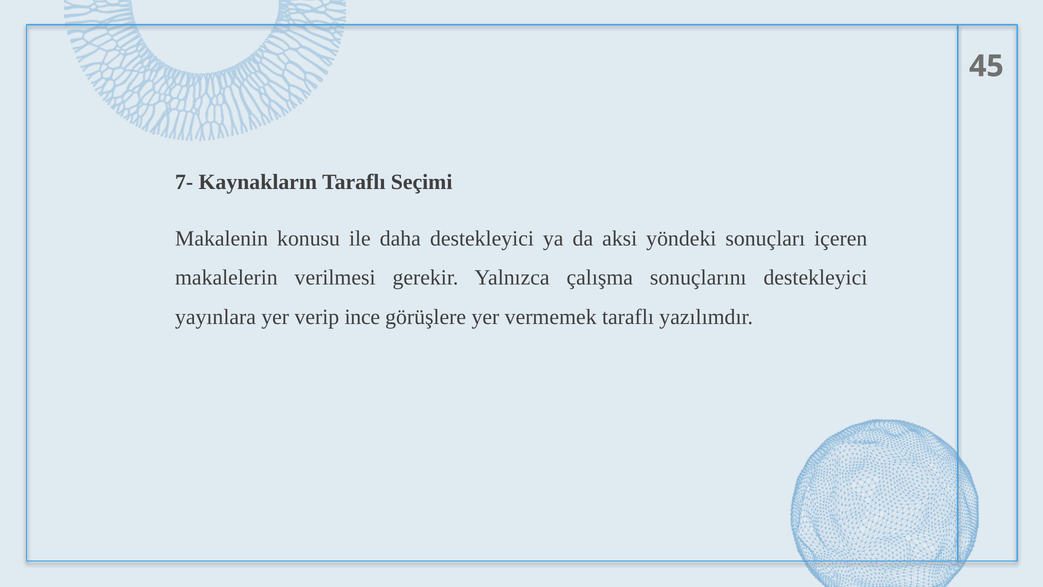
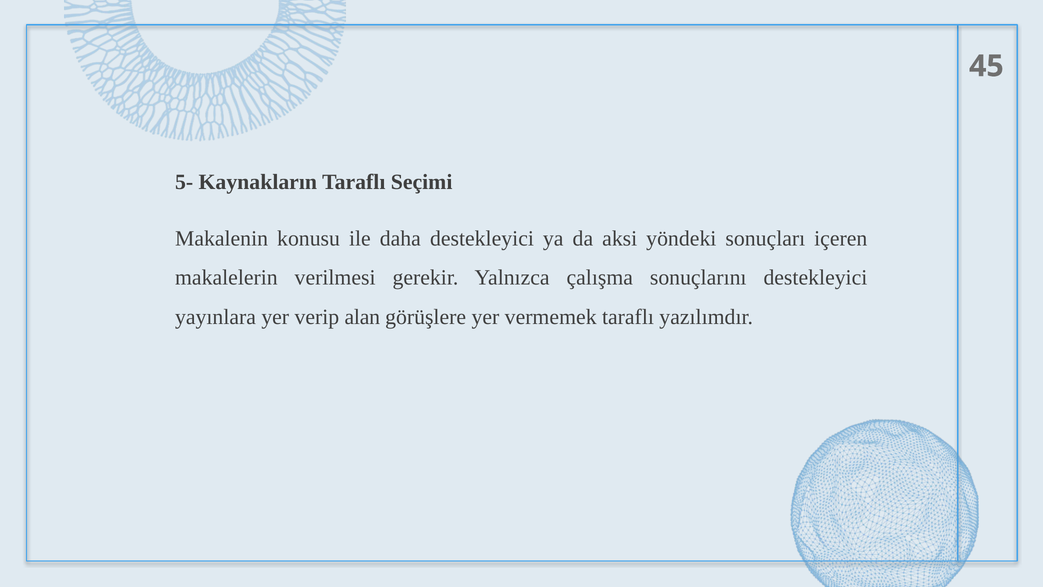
7-: 7- -> 5- (184, 182)
ince: ince -> alan (362, 317)
